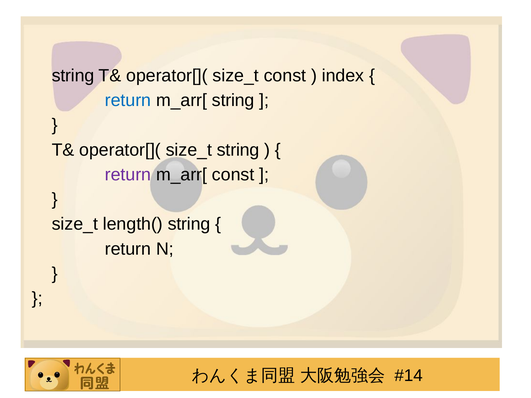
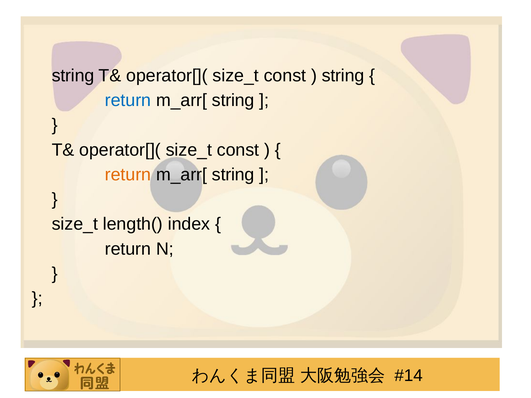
index: index -> string (343, 76)
string: string -> const (238, 150)
return colour: purple -> orange (128, 175)
const: const -> string (233, 175)
length( string: string -> index (189, 224)
